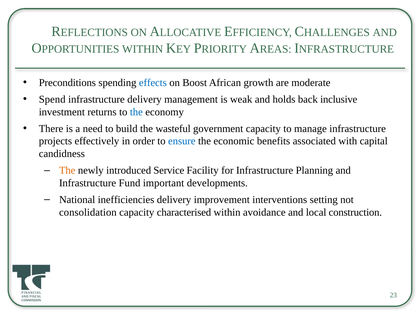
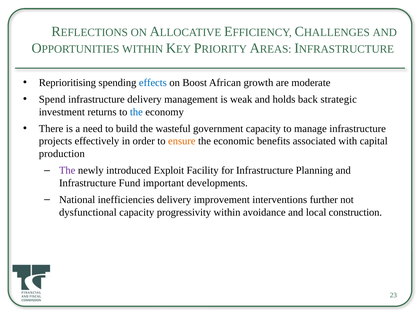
Preconditions: Preconditions -> Reprioritising (67, 83)
inclusive: inclusive -> strategic (339, 99)
ensure colour: blue -> orange (182, 141)
candidness: candidness -> production (62, 154)
The colour: orange -> purple (67, 170)
Service: Service -> Exploit (169, 170)
setting: setting -> further (324, 200)
consolidation: consolidation -> dysfunctional (88, 212)
characterised: characterised -> progressivity (184, 212)
